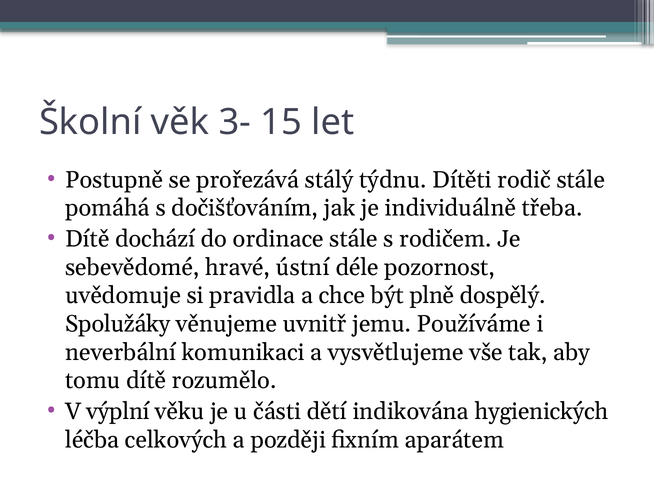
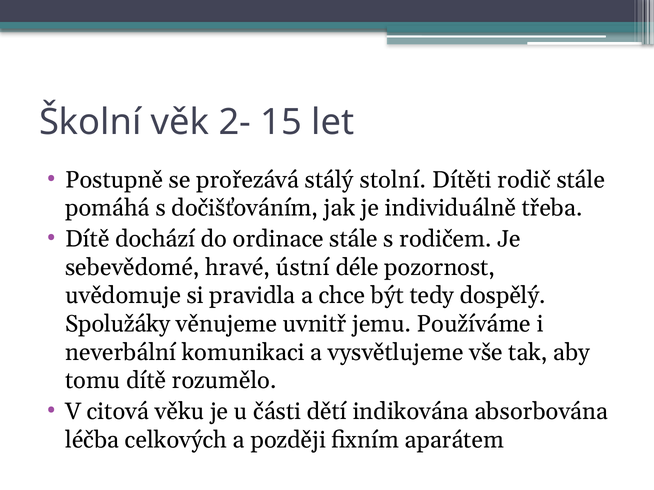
3-: 3- -> 2- (235, 122)
týdnu: týdnu -> stolní (393, 180)
plně: plně -> tedy (432, 296)
výplní: výplní -> citová (118, 412)
hygienických: hygienických -> absorbována (541, 412)
